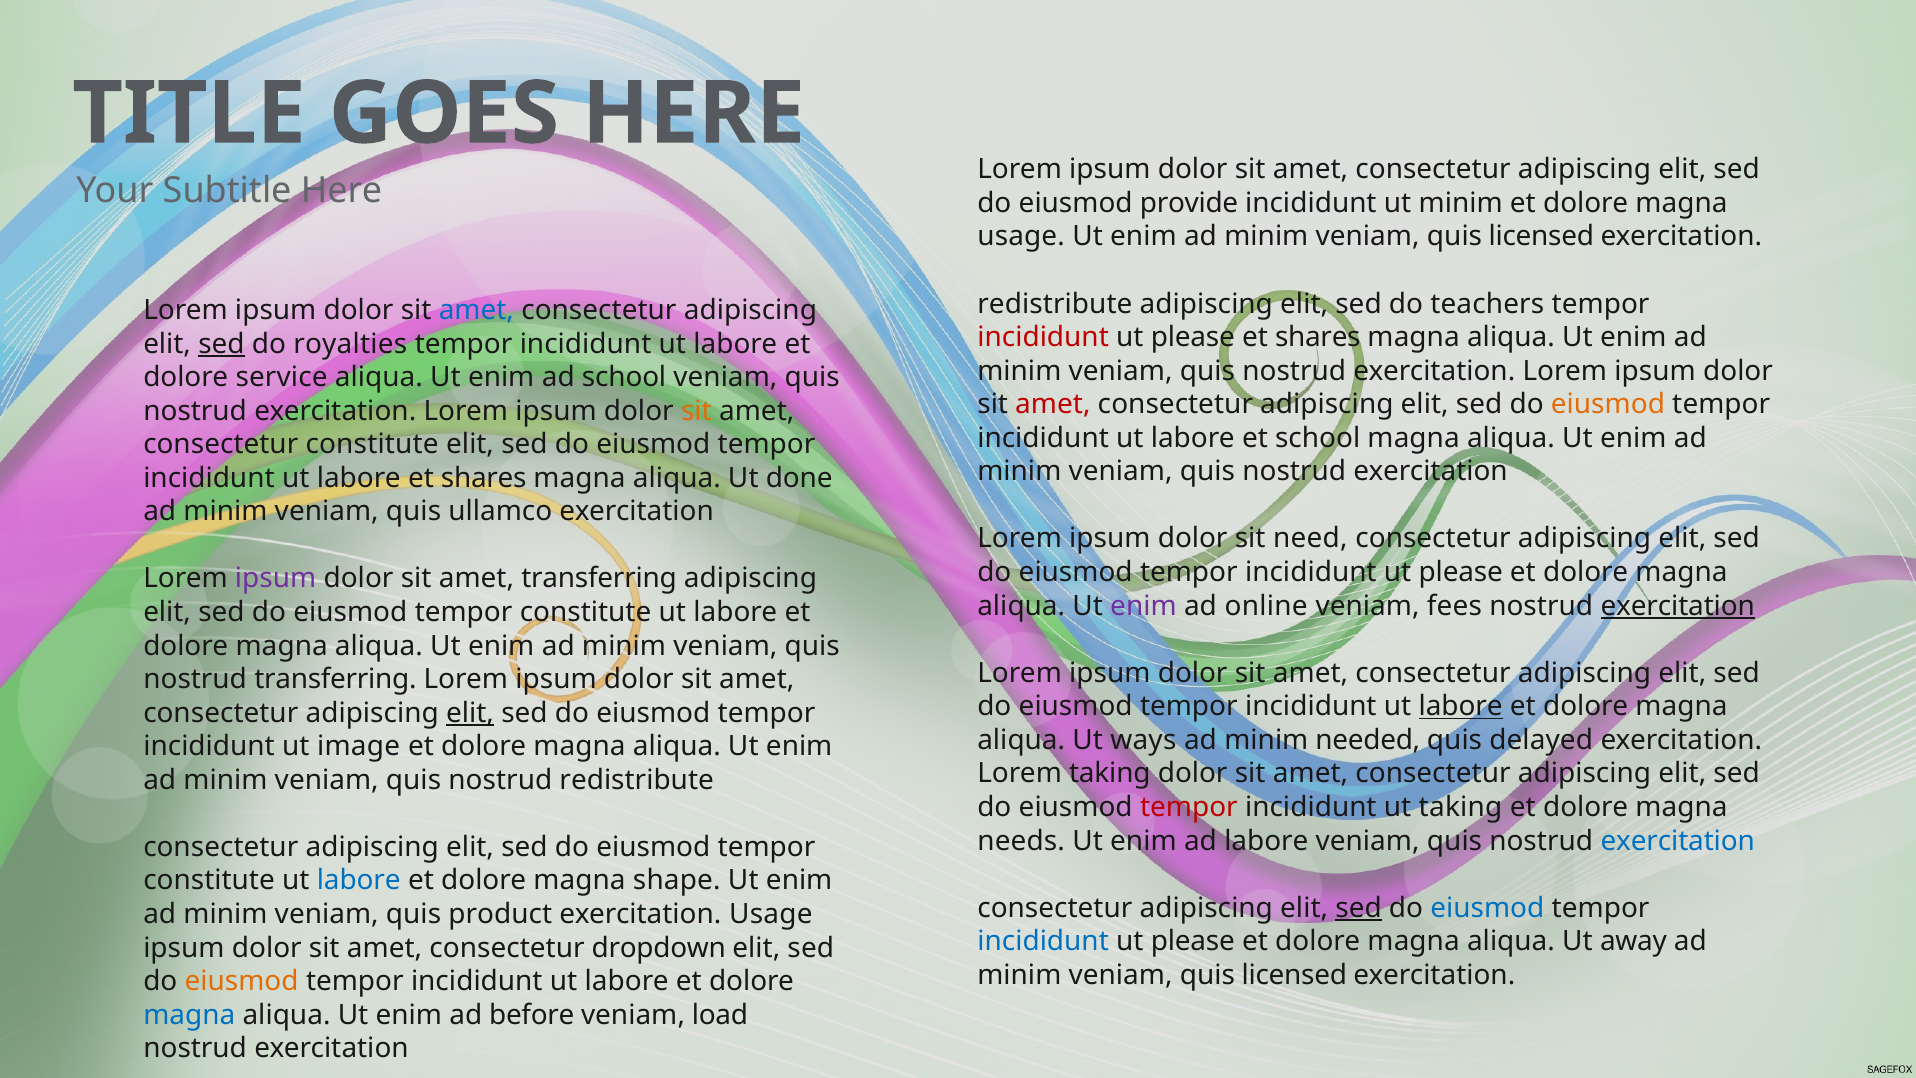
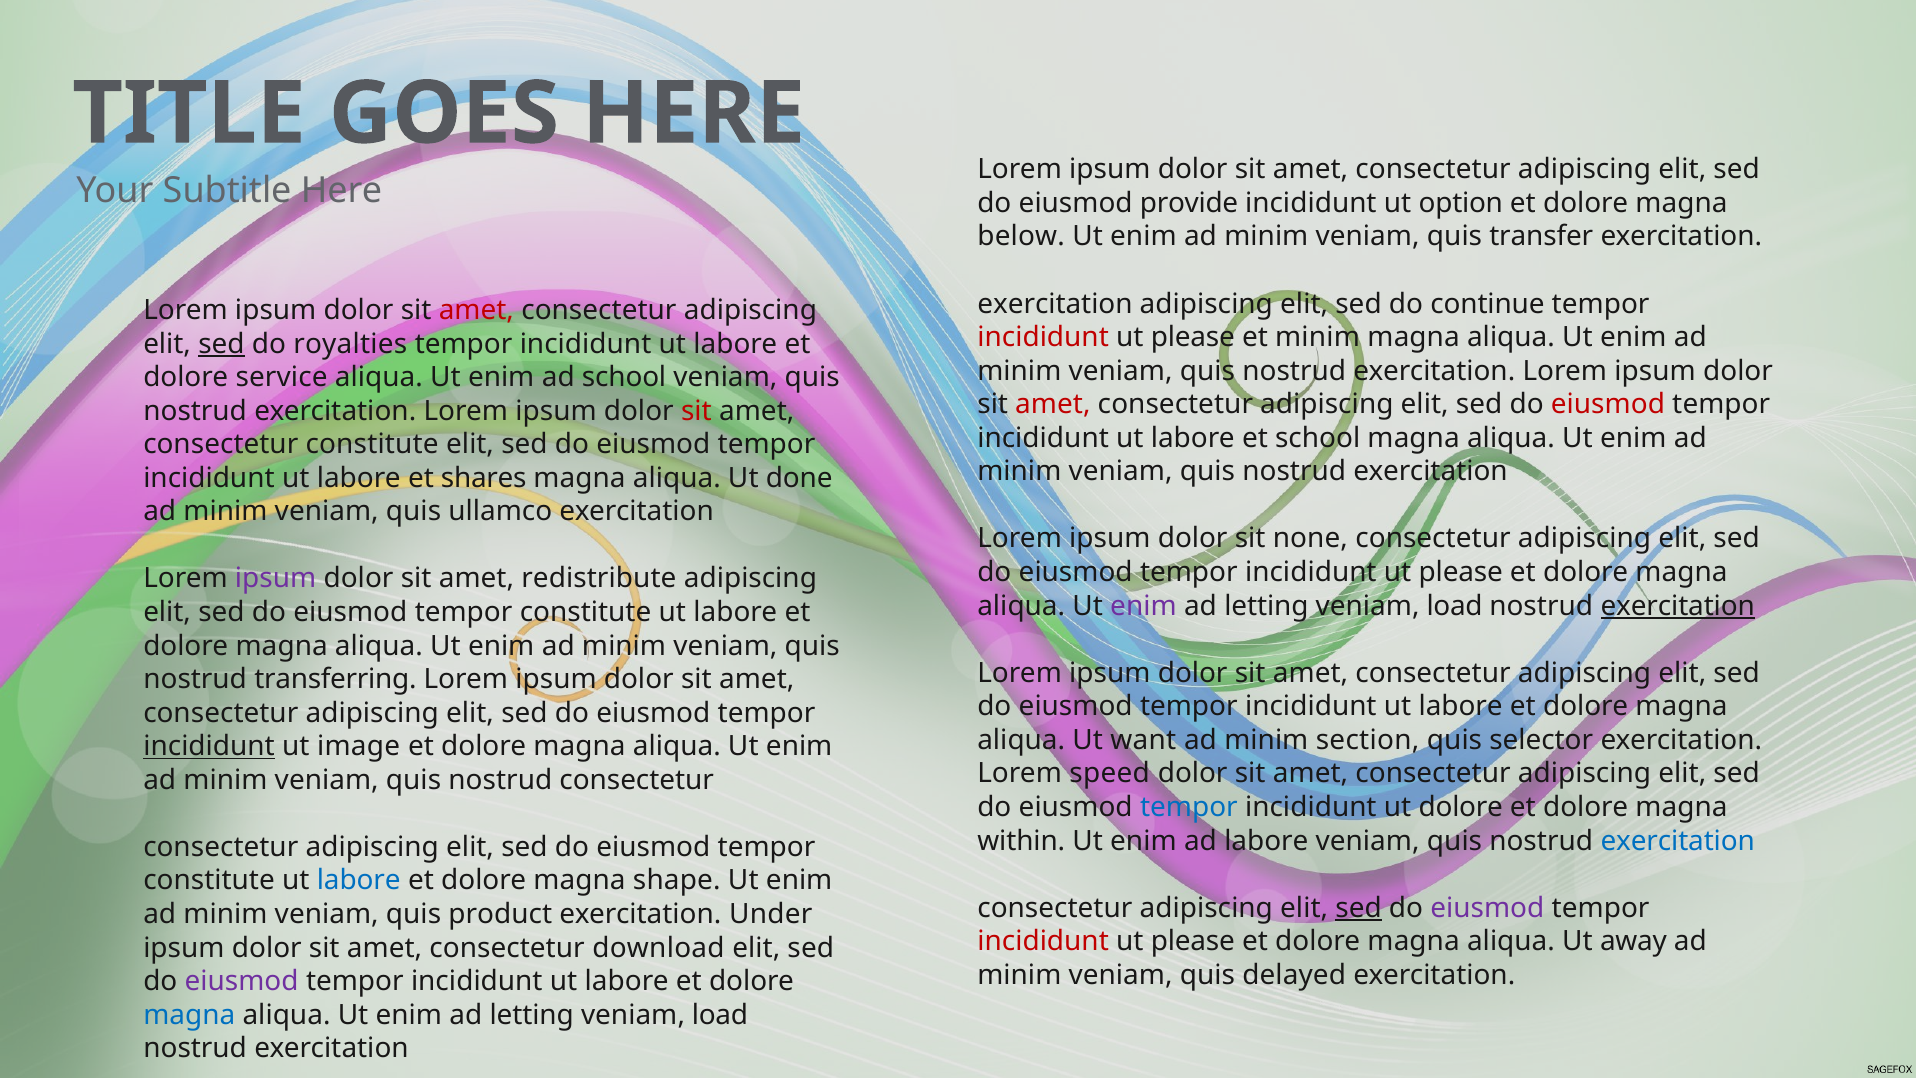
ut minim: minim -> option (1461, 203)
usage: usage -> below (1021, 237)
licensed: licensed -> transfer (1541, 237)
redistribute: redistribute -> exercitation (1055, 304)
teachers: teachers -> continue (1487, 304)
amet colour: blue -> red (476, 310)
shares: shares -> minim (1318, 337)
eiusmod colour: orange -> red (1608, 404)
sit colour: orange -> red (696, 411)
need: need -> none (1310, 539)
amet transferring: transferring -> redistribute (599, 579)
online: online -> letting (1266, 606)
fees: fees -> load (1455, 606)
labore underline: present -> none (1461, 706)
elit underline: present -> none (470, 713)
ways: ways -> want (1143, 740)
needed: needed -> section (1368, 740)
delayed: delayed -> selector (1541, 740)
incididunt underline: none -> present (209, 746)
Lorem taking: taking -> speed (1110, 773)
nostrud redistribute: redistribute -> consectetur (637, 780)
tempor colour: red -> blue (1189, 807)
ut taking: taking -> dolore (1461, 807)
needs: needs -> within (1021, 841)
eiusmod colour: blue -> purple (1487, 908)
exercitation Usage: Usage -> Under (771, 914)
incididunt colour: blue -> red (1043, 941)
dropdown: dropdown -> download (658, 948)
licensed: licensed -> delayed (1294, 975)
eiusmod colour: orange -> purple (242, 981)
before: before -> letting (532, 1015)
